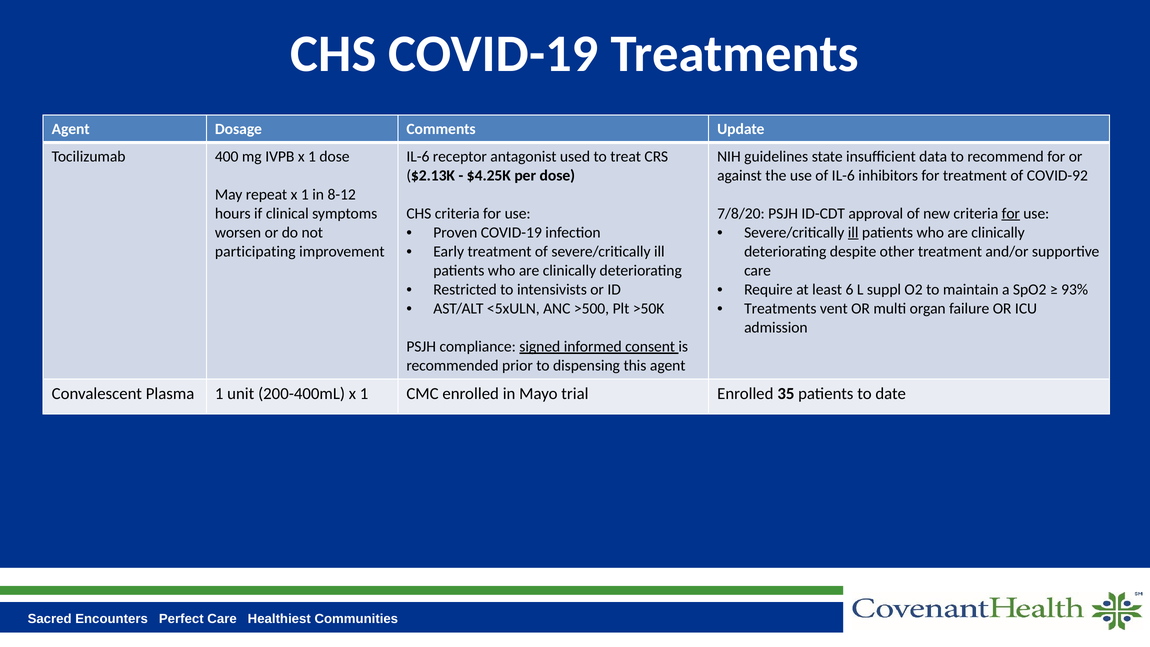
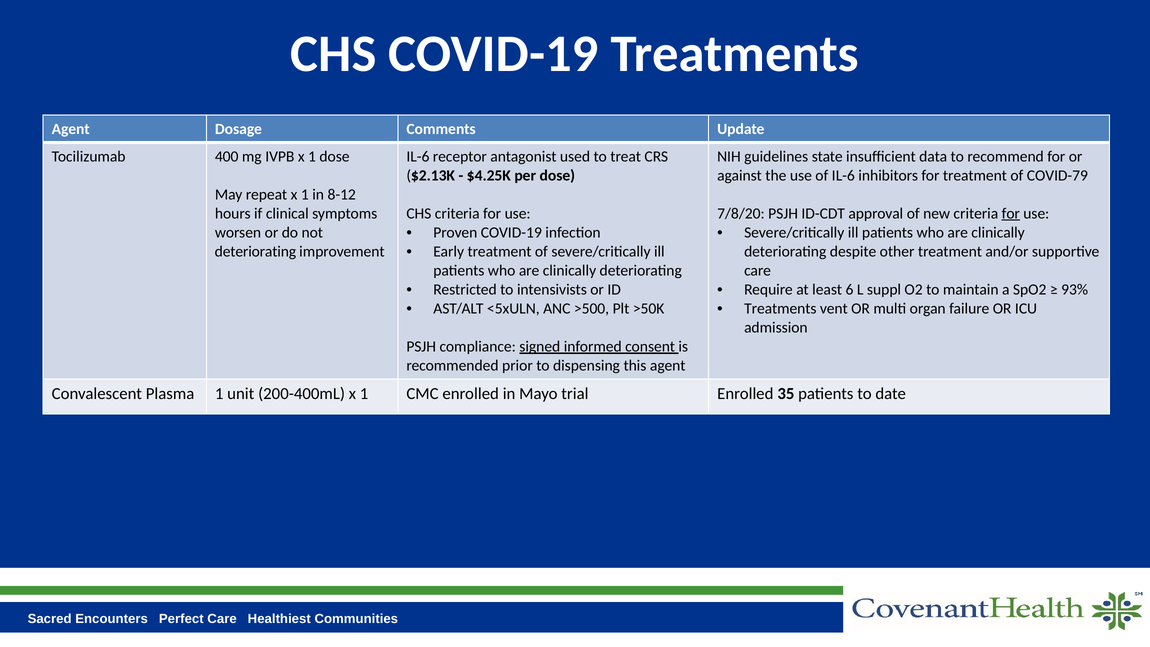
COVID-92: COVID-92 -> COVID-79 (1057, 175)
ill underline: present -> none (853, 232)
participating: participating -> deteriorating (255, 251)
